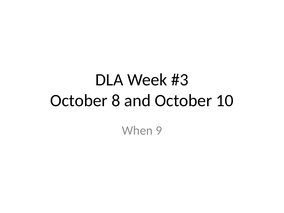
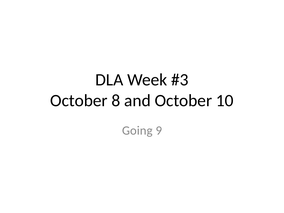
When: When -> Going (137, 131)
